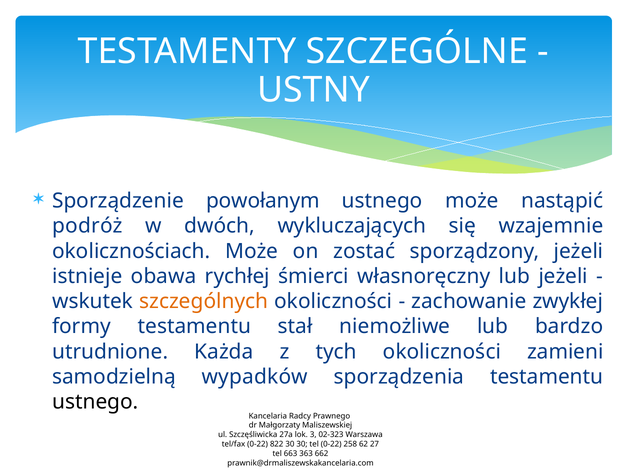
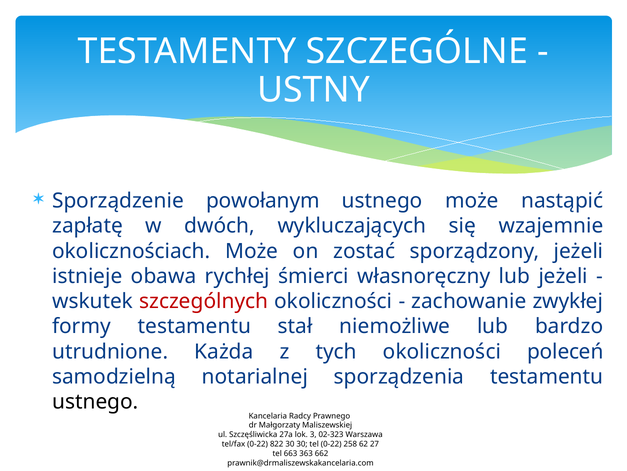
podróż: podróż -> zapłatę (88, 226)
szczególnych colour: orange -> red (204, 301)
zamieni: zamieni -> poleceń (565, 351)
wypadków: wypadków -> notarialnej (255, 376)
